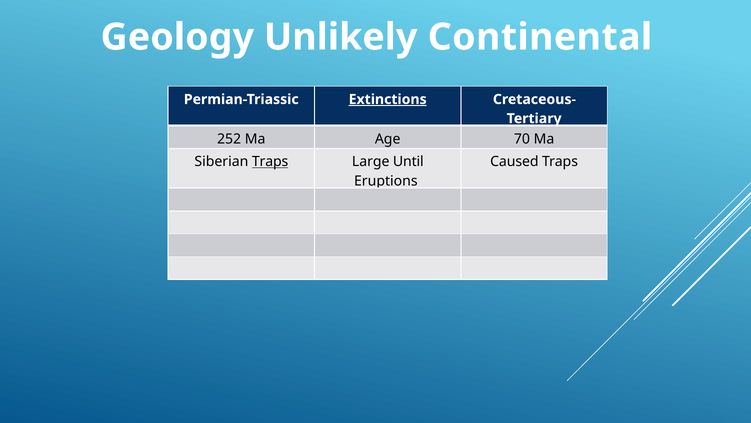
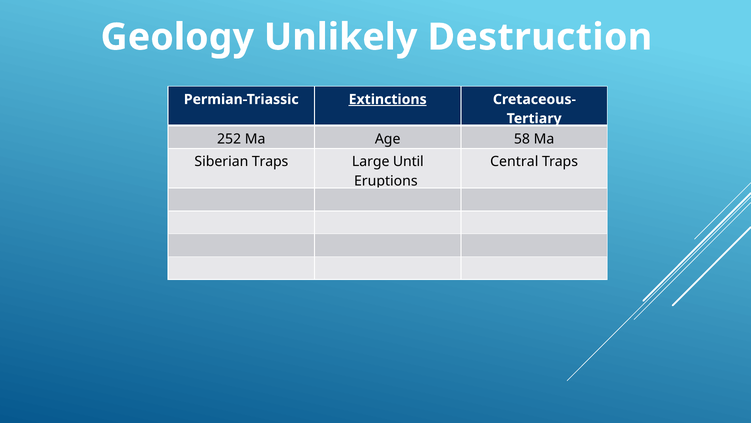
Continental: Continental -> Destruction (540, 37)
70: 70 -> 58 (522, 139)
Traps underline: present -> none (270, 162)
Caused: Caused -> Central (514, 162)
